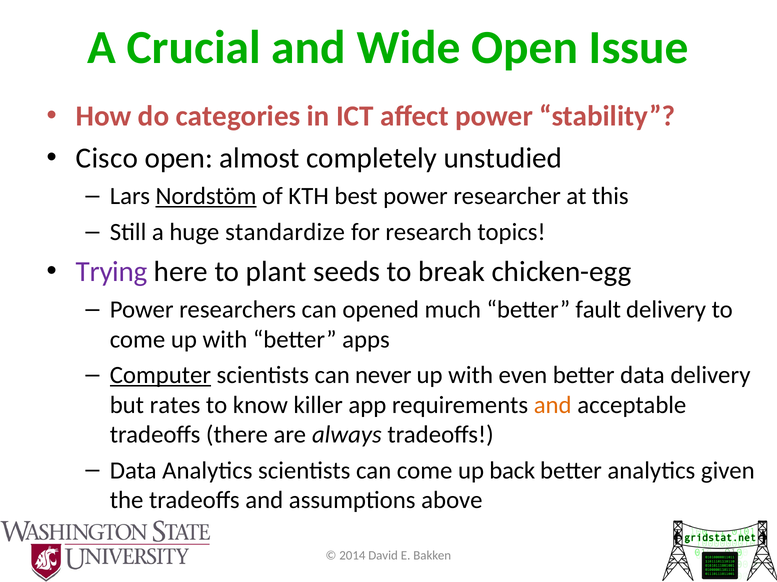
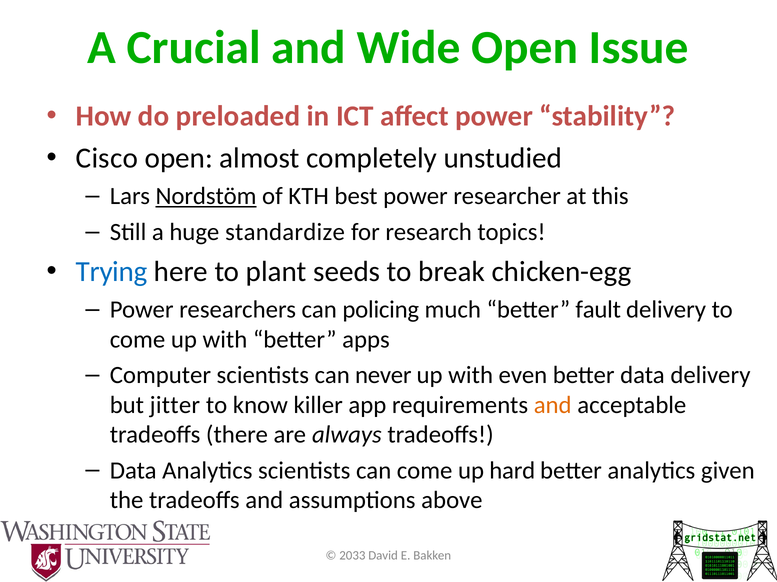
categories: categories -> preloaded (238, 116)
Trying colour: purple -> blue (112, 272)
opened: opened -> policing (381, 310)
Computer underline: present -> none (160, 376)
rates: rates -> jitter (175, 405)
back: back -> hard (512, 471)
2014: 2014 -> 2033 (352, 556)
